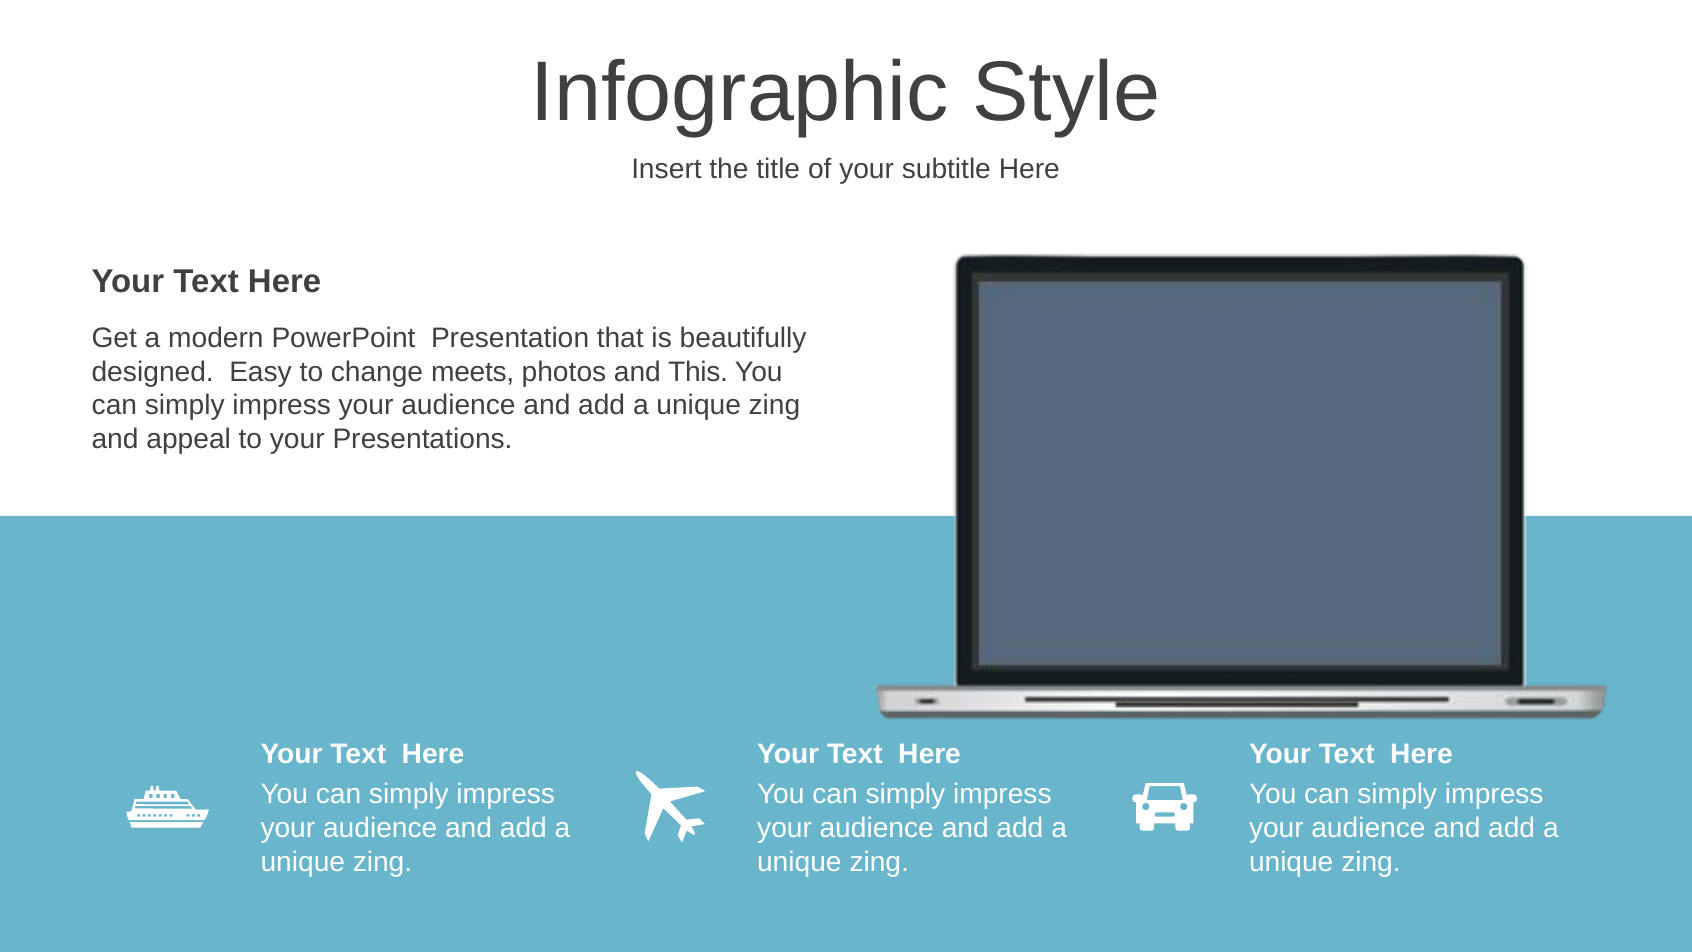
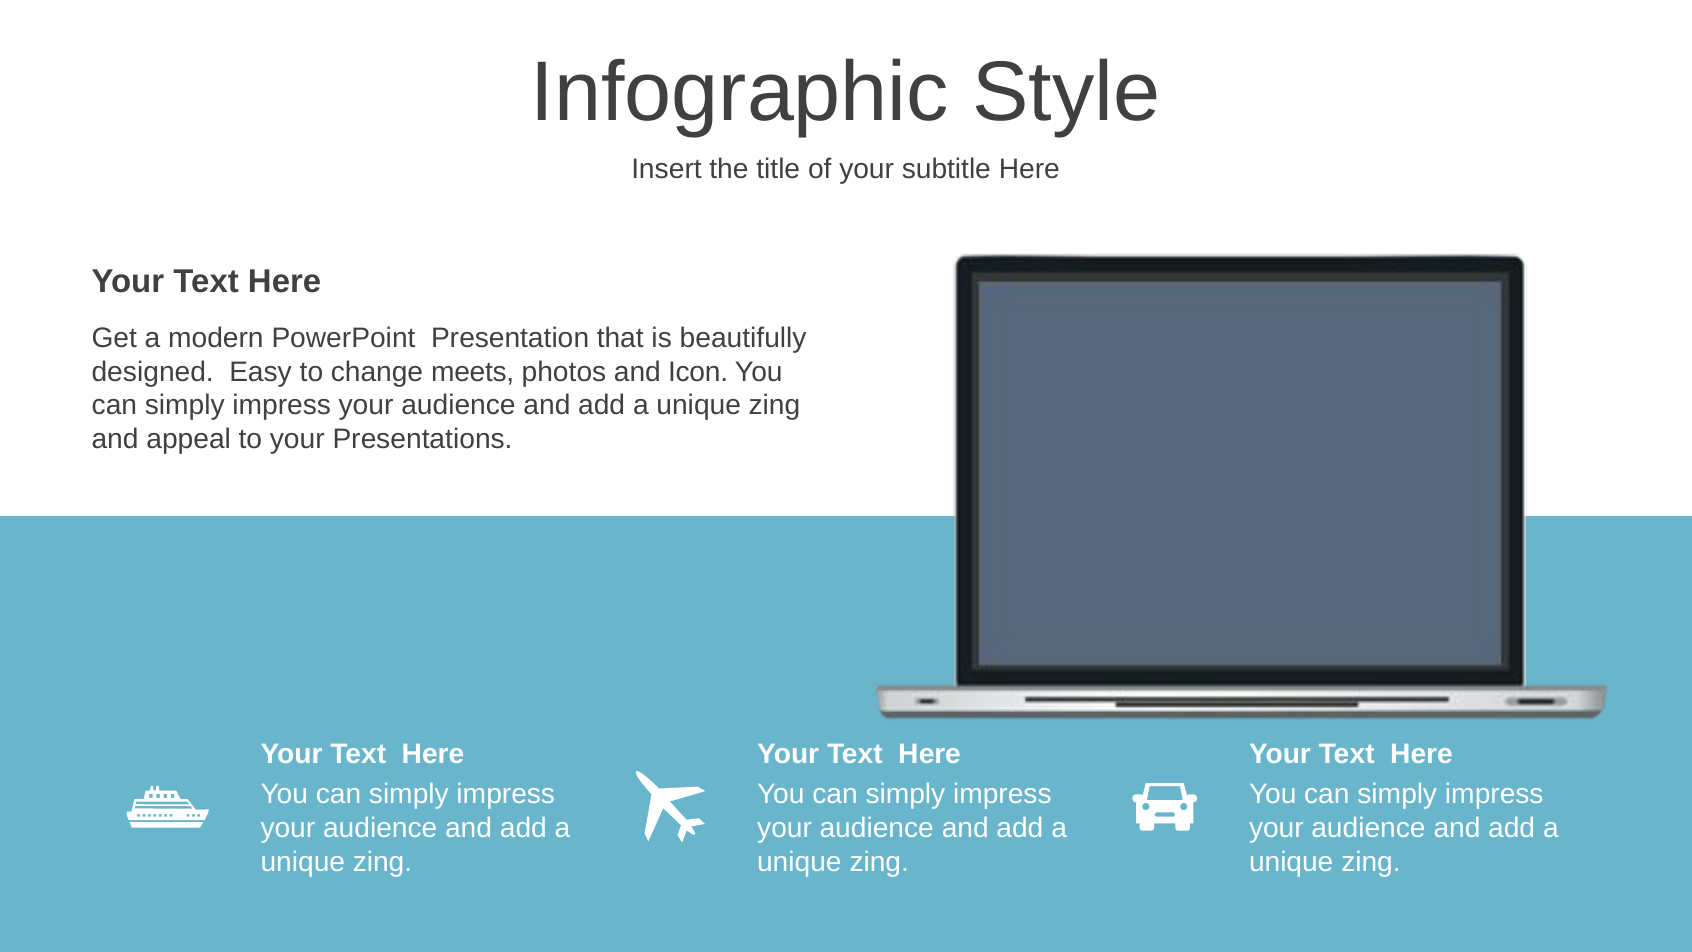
This: This -> Icon (698, 372)
